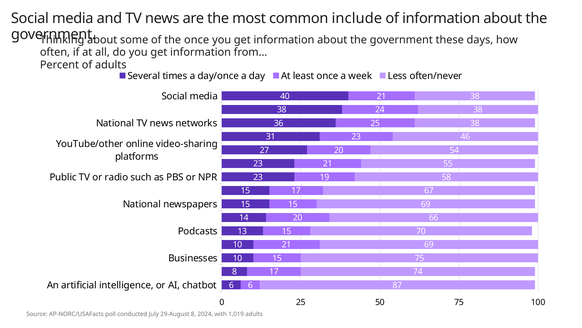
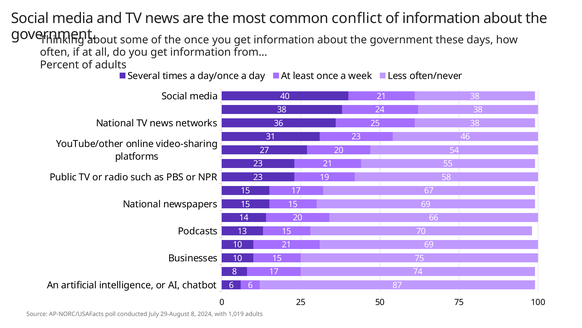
include: include -> conflict (357, 18)
